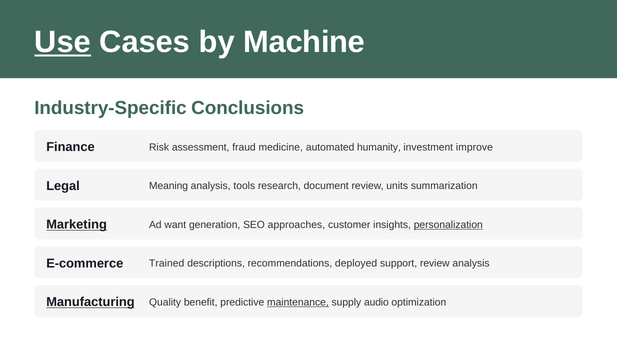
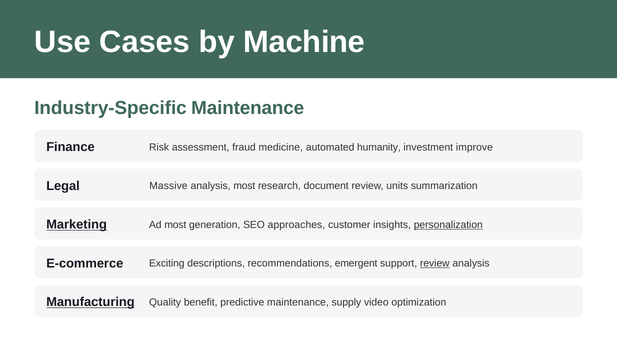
Use underline: present -> none (63, 42)
Industry-Specific Conclusions: Conclusions -> Maintenance (248, 108)
Meaning: Meaning -> Massive (168, 186)
analysis tools: tools -> most (244, 186)
Ad want: want -> most (175, 225)
Trained: Trained -> Exciting (167, 263)
deployed: deployed -> emergent (356, 263)
review underline: none -> present (435, 263)
maintenance underline: present -> none (298, 302)
audio: audio -> video (376, 302)
